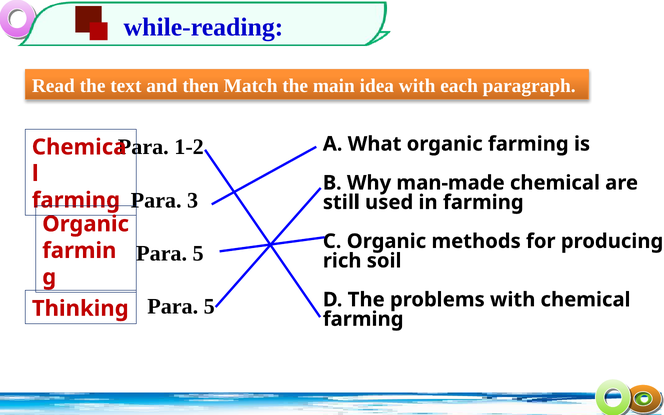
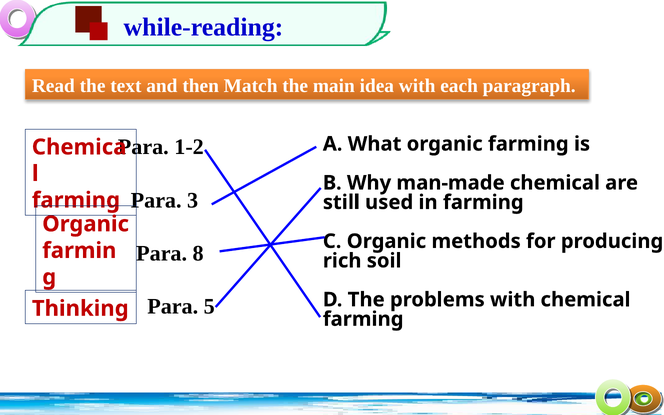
5: 5 -> 8 (198, 253)
